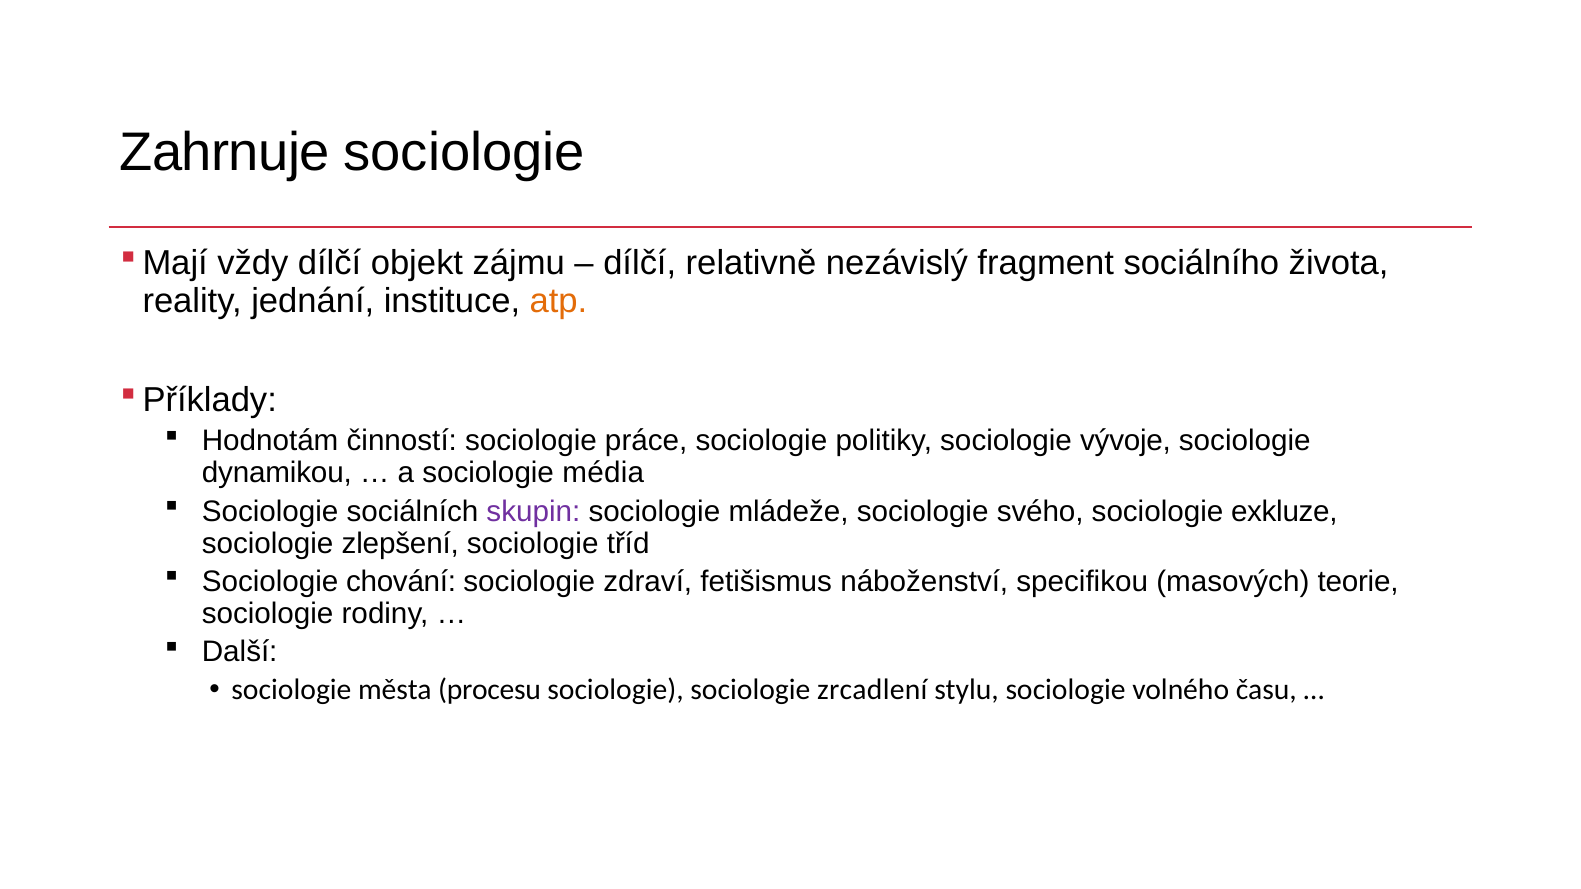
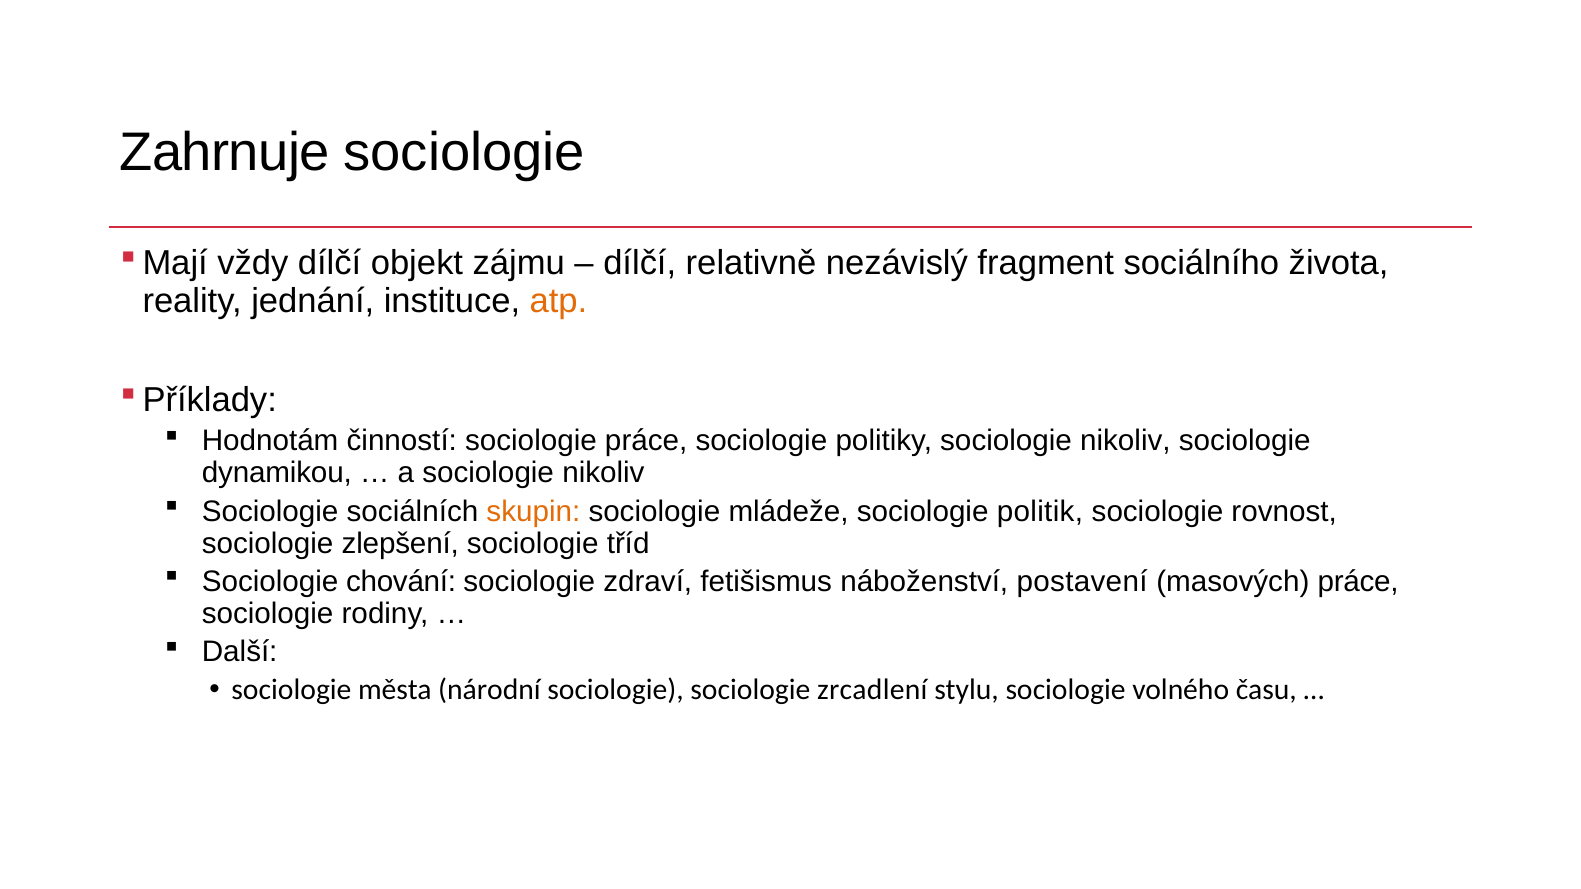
politiky sociologie vývoje: vývoje -> nikoliv (1125, 441)
a sociologie média: média -> nikoliv (603, 473)
skupin colour: purple -> orange (533, 511)
svého: svého -> politik (1040, 511)
exkluze: exkluze -> rovnost (1284, 511)
specifikou: specifikou -> postavení (1082, 582)
masových teorie: teorie -> práce (1358, 582)
procesu: procesu -> národní (489, 690)
